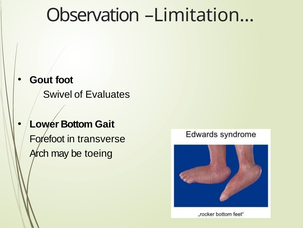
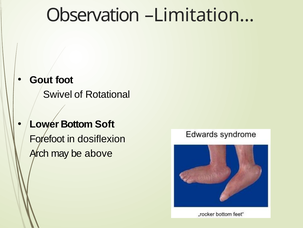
Evaluates: Evaluates -> Rotational (108, 94)
Gait: Gait -> Soft (105, 124)
transverse: transverse -> dosiflexion (101, 139)
toeing: toeing -> above (99, 153)
